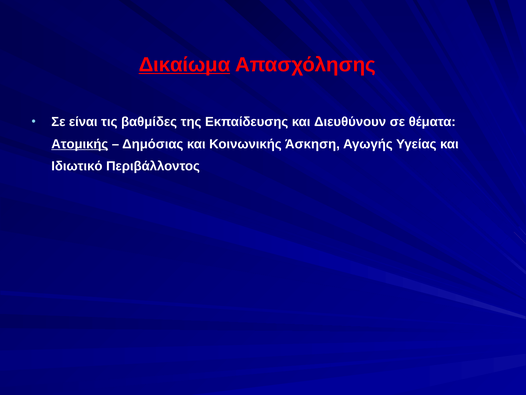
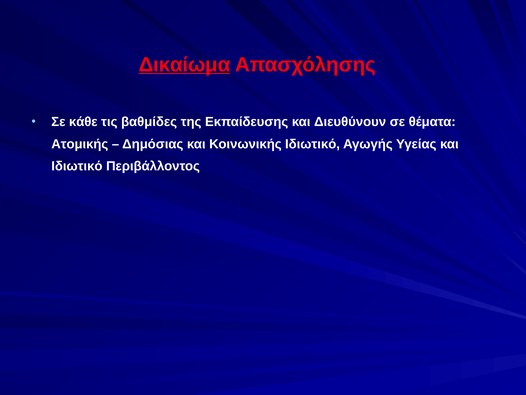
είναι: είναι -> κάθε (83, 122)
Ατομικής underline: present -> none (80, 144)
Κοινωνικής Άσκηση: Άσκηση -> Ιδιωτικό (312, 144)
